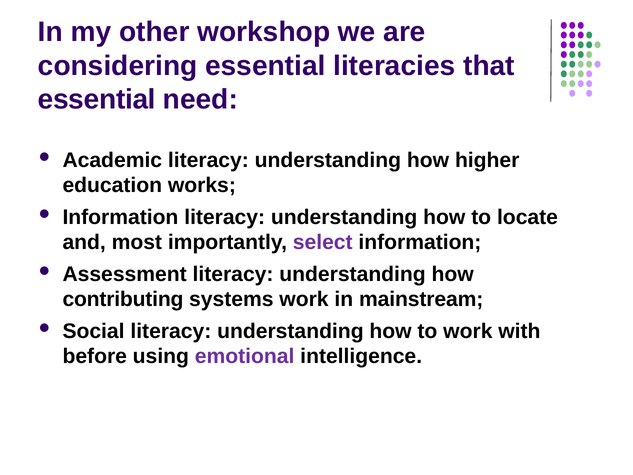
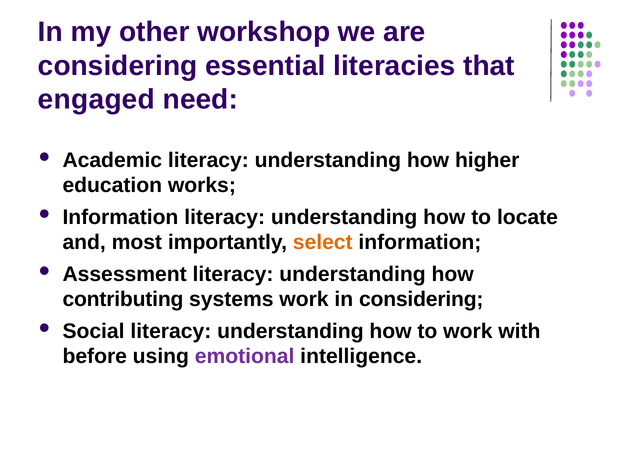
essential: essential -> engaged (96, 100)
select colour: purple -> orange (323, 242)
in mainstream: mainstream -> considering (421, 299)
